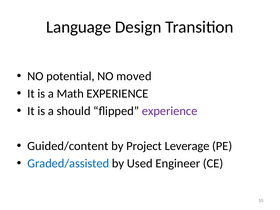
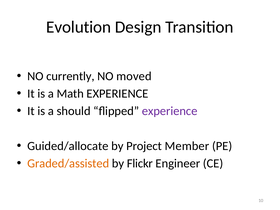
Language: Language -> Evolution (79, 27)
potential: potential -> currently (70, 76)
Guided/content: Guided/content -> Guided/allocate (68, 146)
Leverage: Leverage -> Member (187, 146)
Graded/assisted colour: blue -> orange (68, 163)
Used: Used -> Flickr (140, 163)
